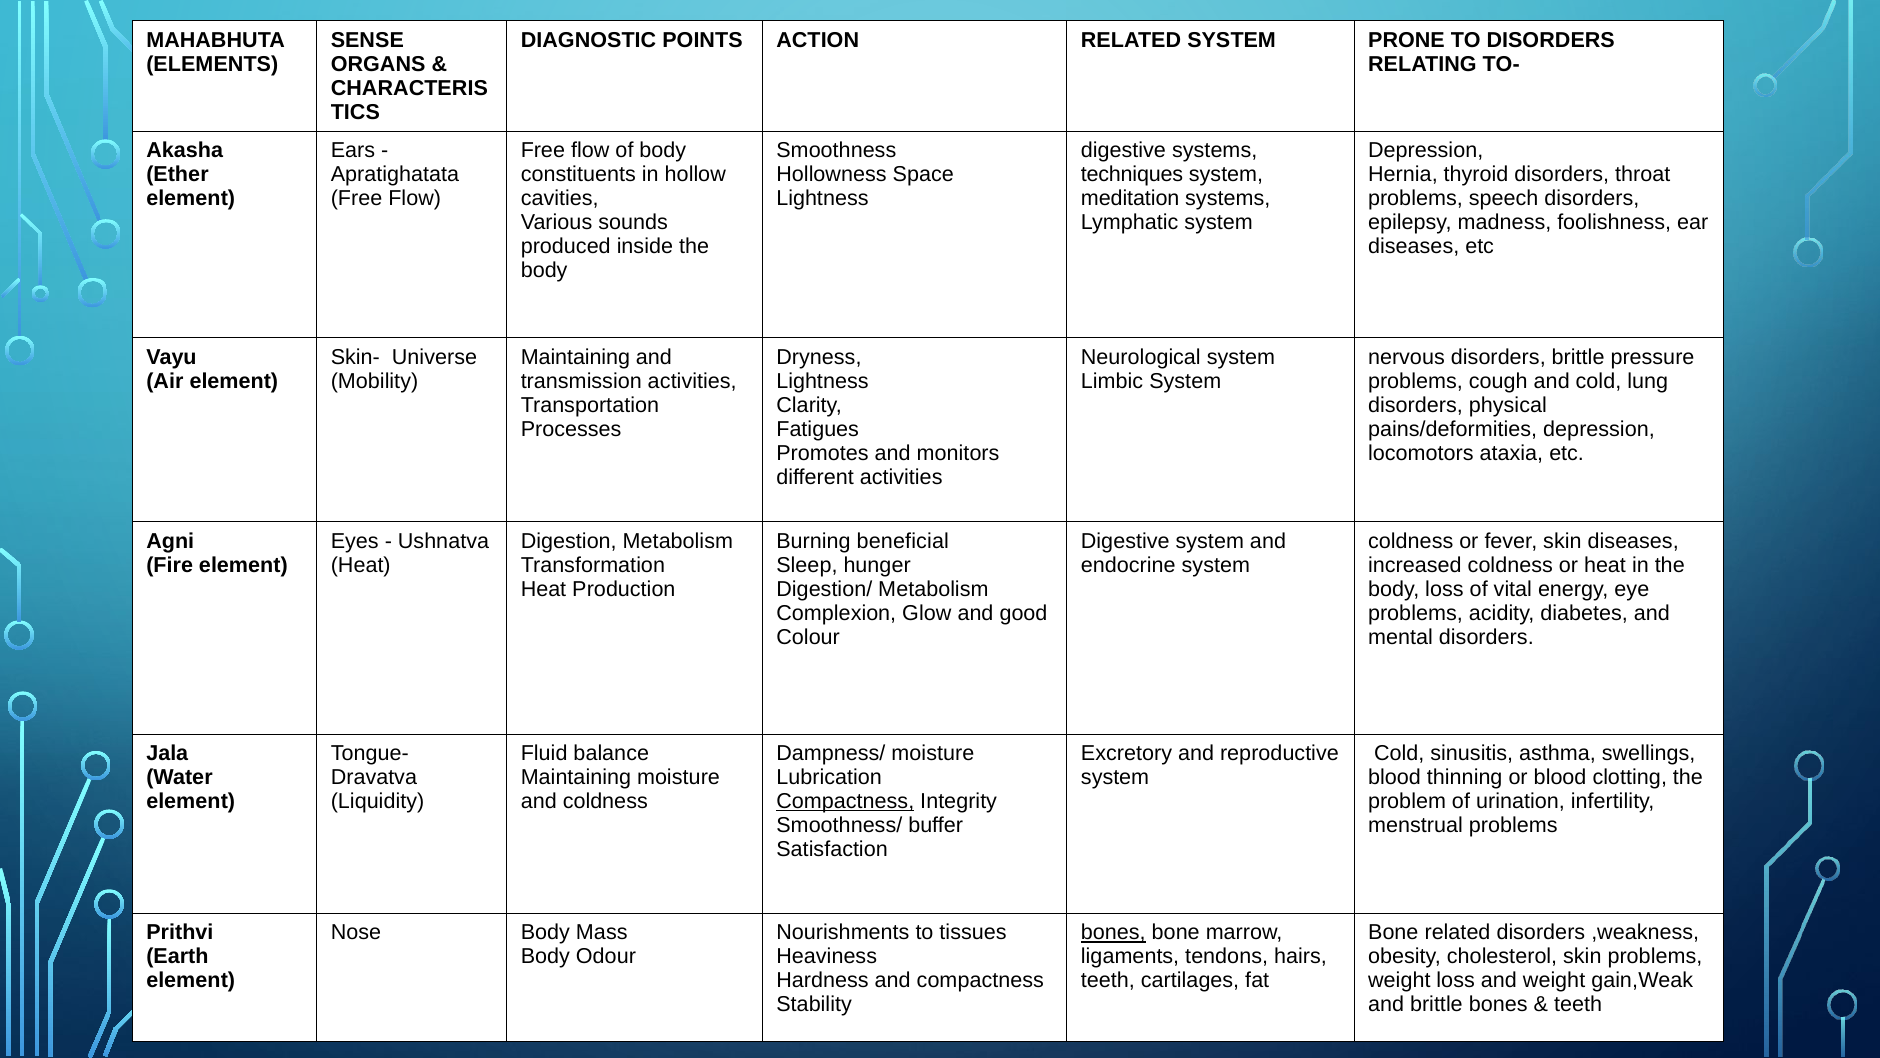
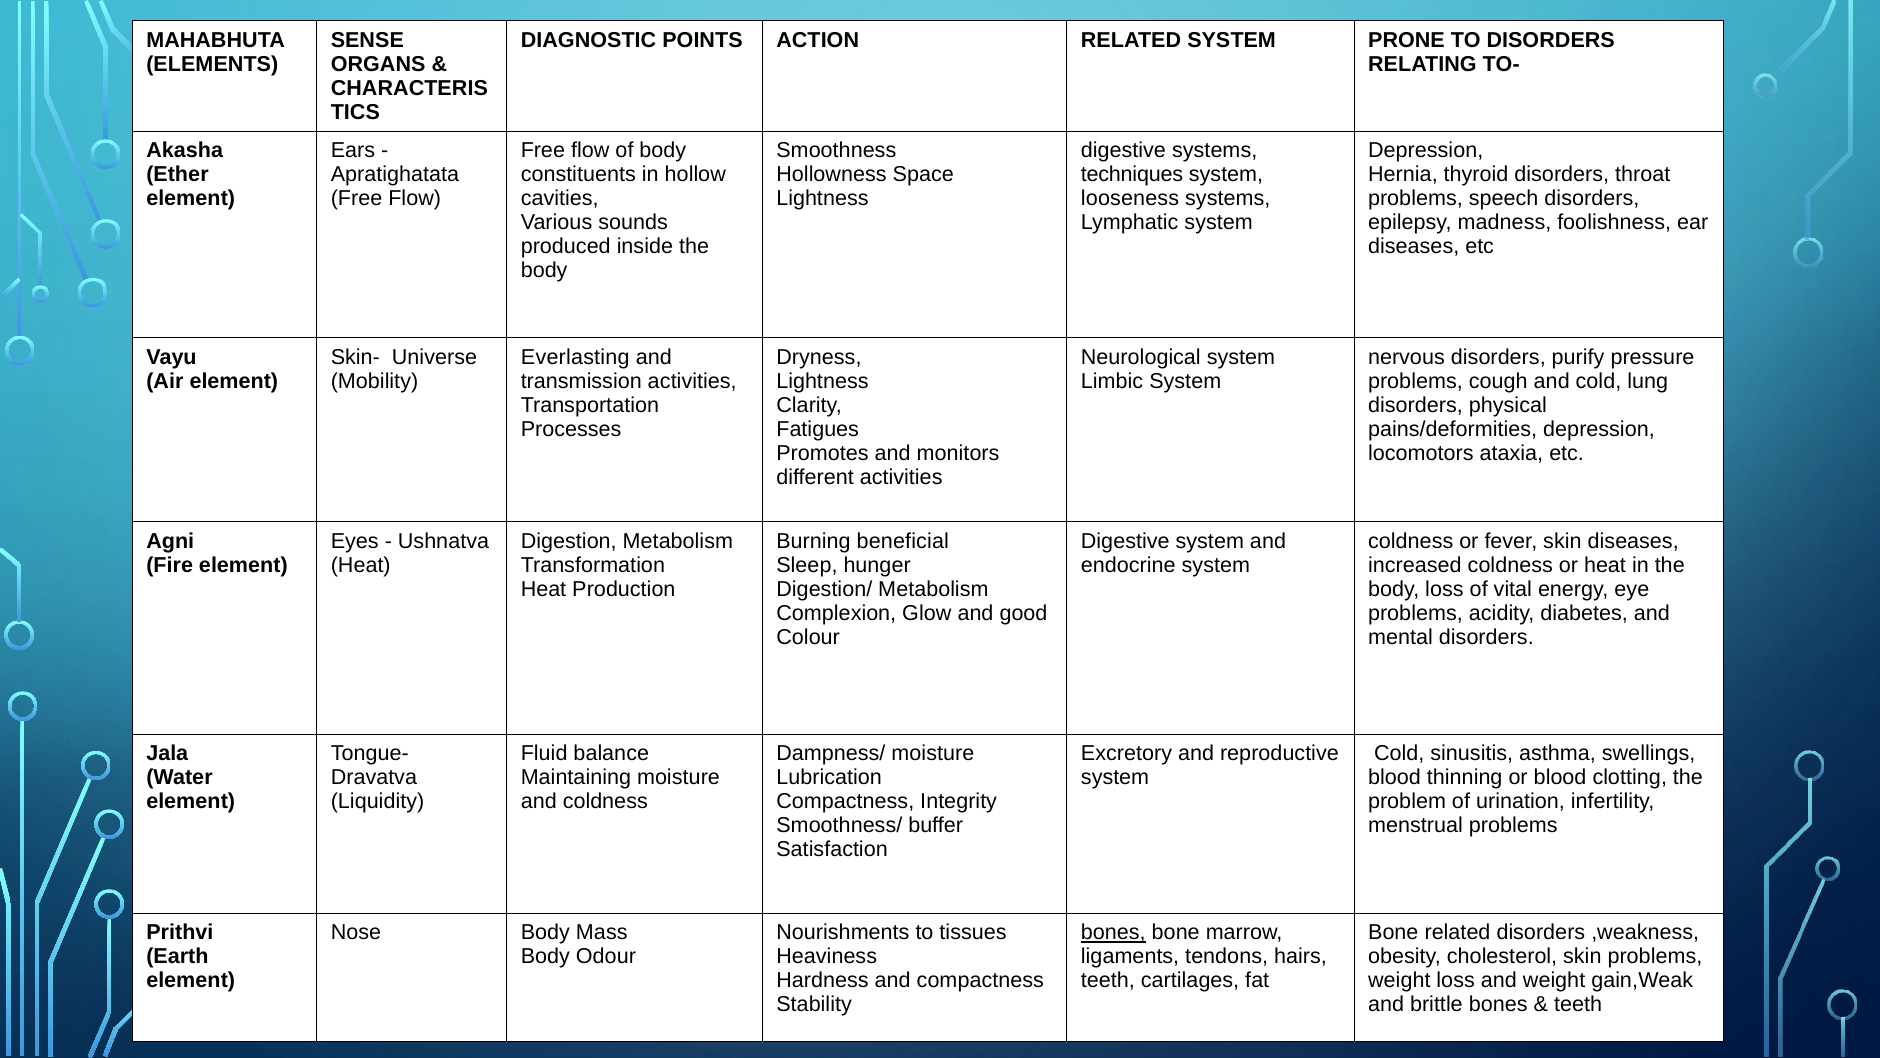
meditation: meditation -> looseness (1130, 198)
Maintaining: Maintaining -> Everlasting (575, 357)
disorders brittle: brittle -> purify (1578, 357)
Compactness underline: present -> none (845, 801)
